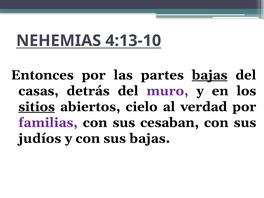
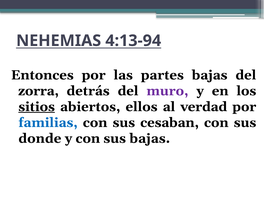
4:13-10: 4:13-10 -> 4:13-94 (133, 41)
bajas underline: present -> none (210, 75)
casas: casas -> zorra (38, 91)
cielo: cielo -> ellos (142, 107)
familias colour: purple -> blue (48, 123)
judíos: judíos -> donde (40, 138)
